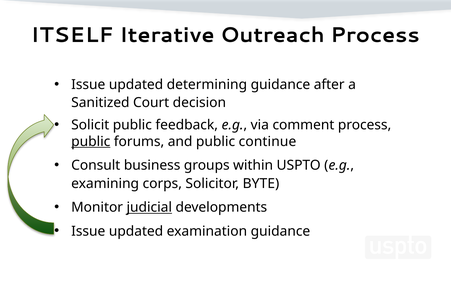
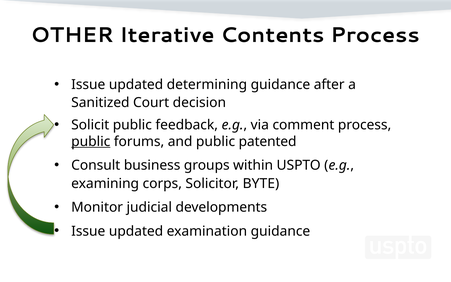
ITSELF: ITSELF -> OTHER (72, 35)
Outreach: Outreach -> Contents (272, 35)
continue: continue -> patented (268, 141)
judicial underline: present -> none (149, 207)
